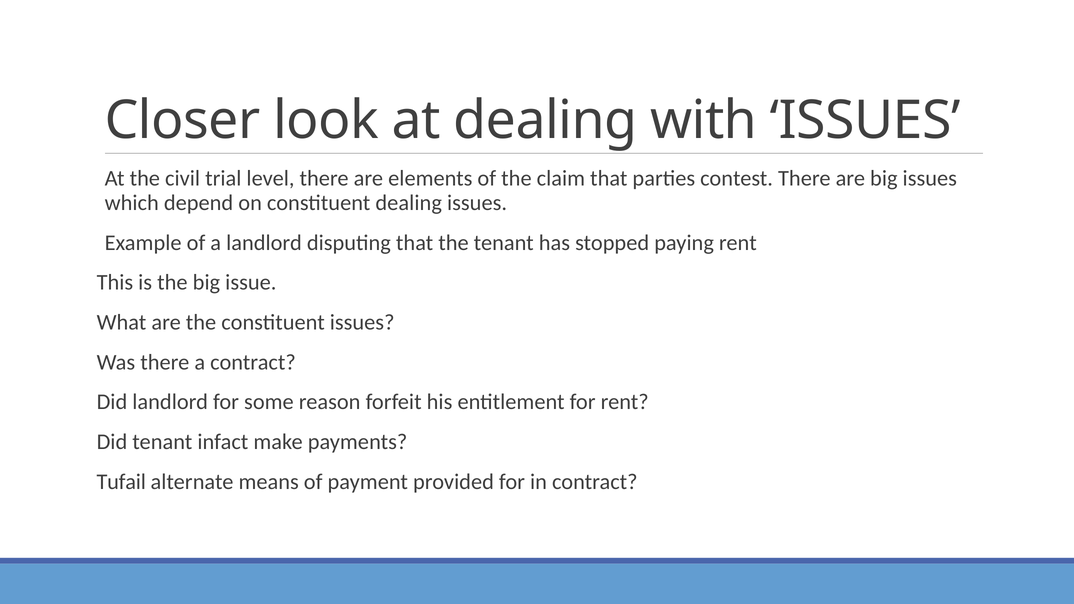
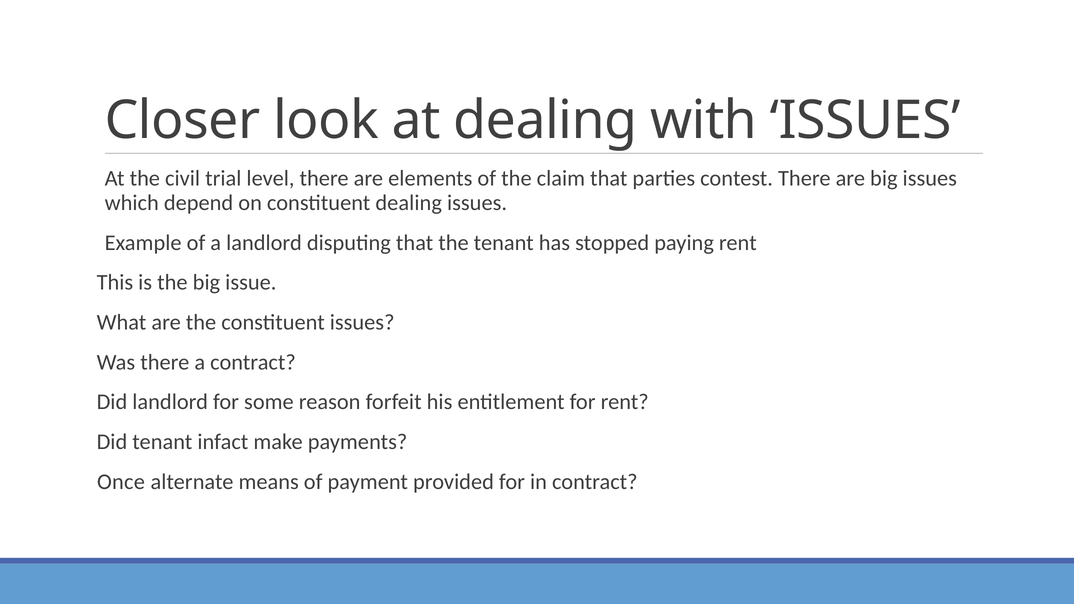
Tufail: Tufail -> Once (121, 482)
